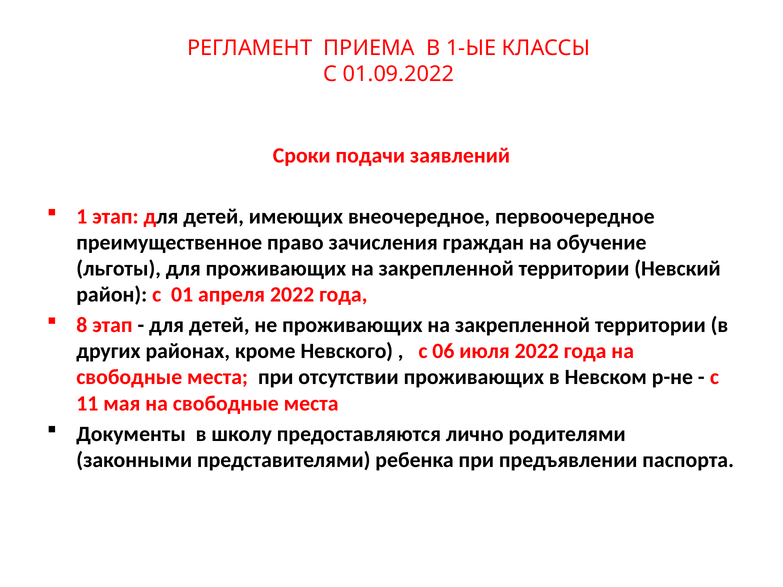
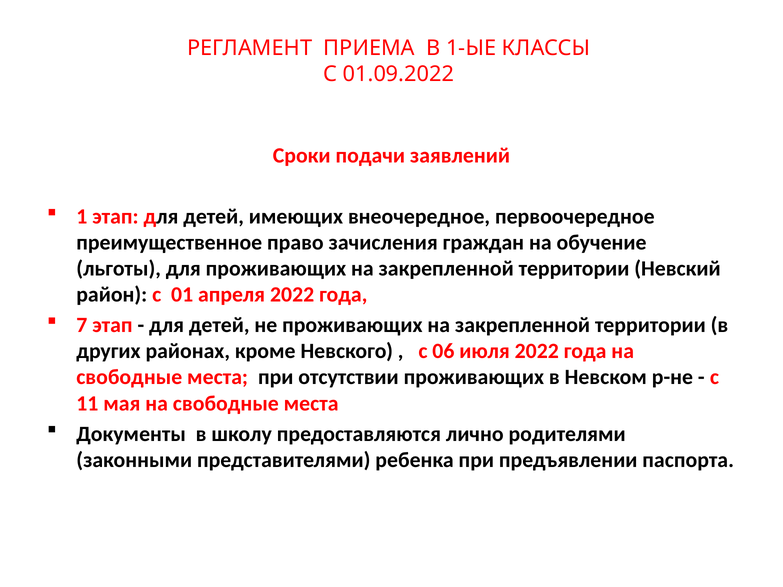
8: 8 -> 7 (82, 325)
